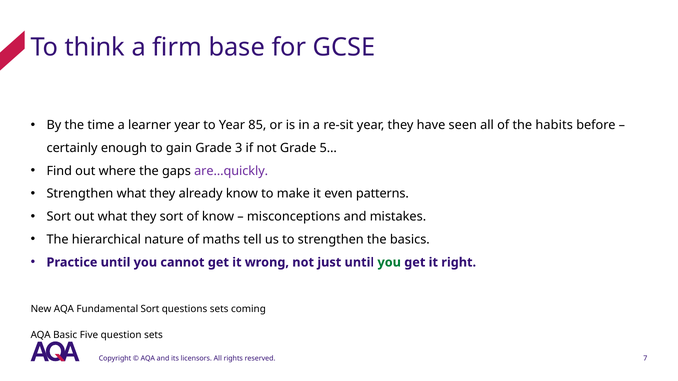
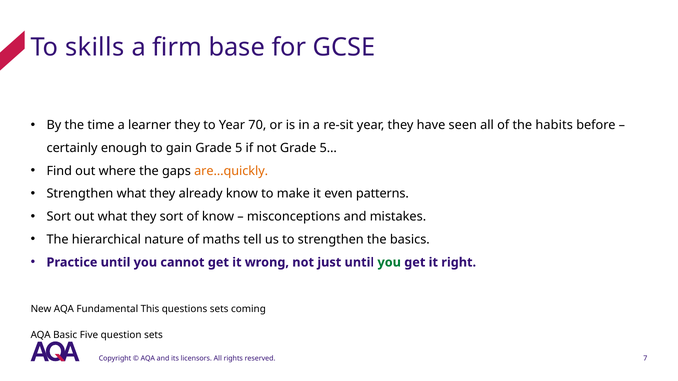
think: think -> skills (95, 48)
learner year: year -> they (187, 125)
85: 85 -> 70 (257, 125)
3: 3 -> 5 (239, 148)
are…quickly colour: purple -> orange (231, 171)
Fundamental Sort: Sort -> This (150, 309)
